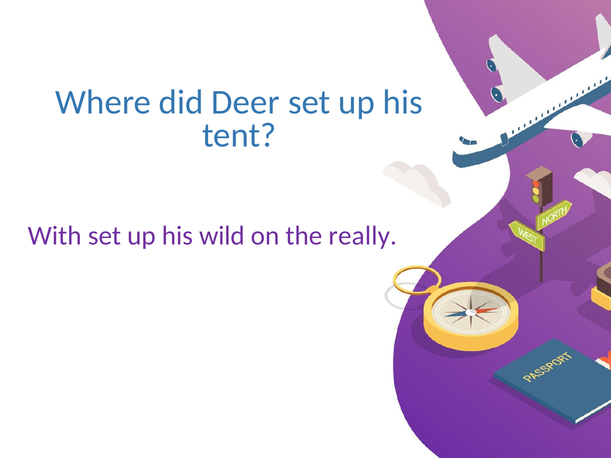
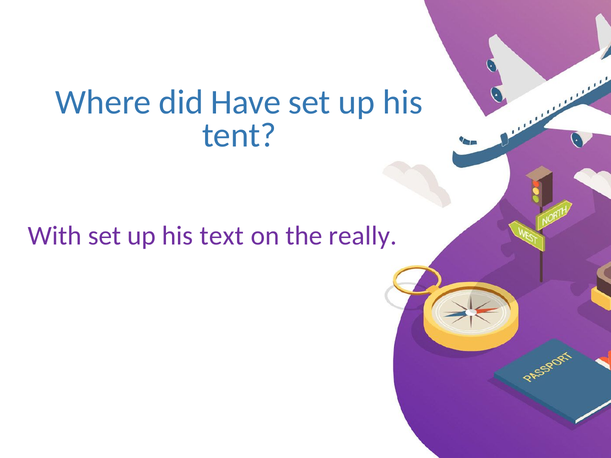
Deer: Deer -> Have (246, 102)
wild: wild -> text (222, 236)
